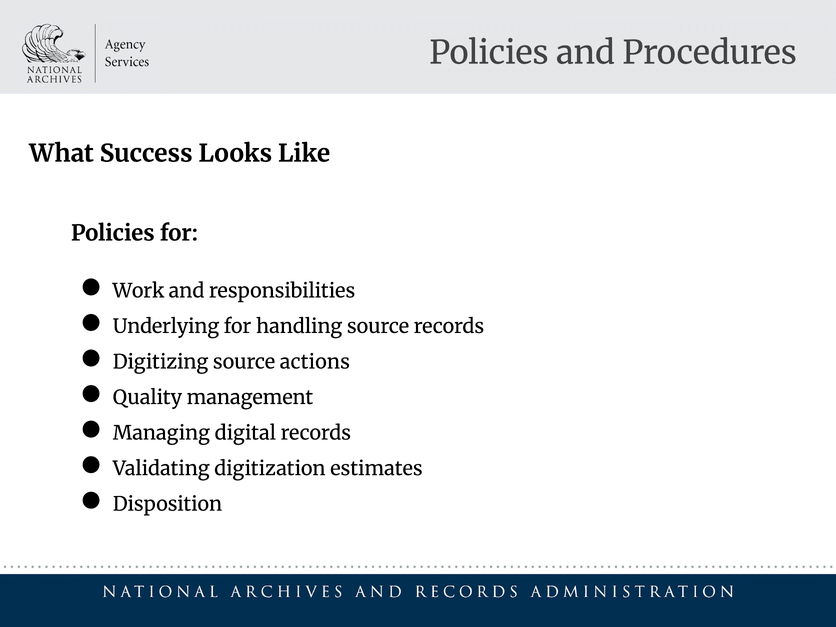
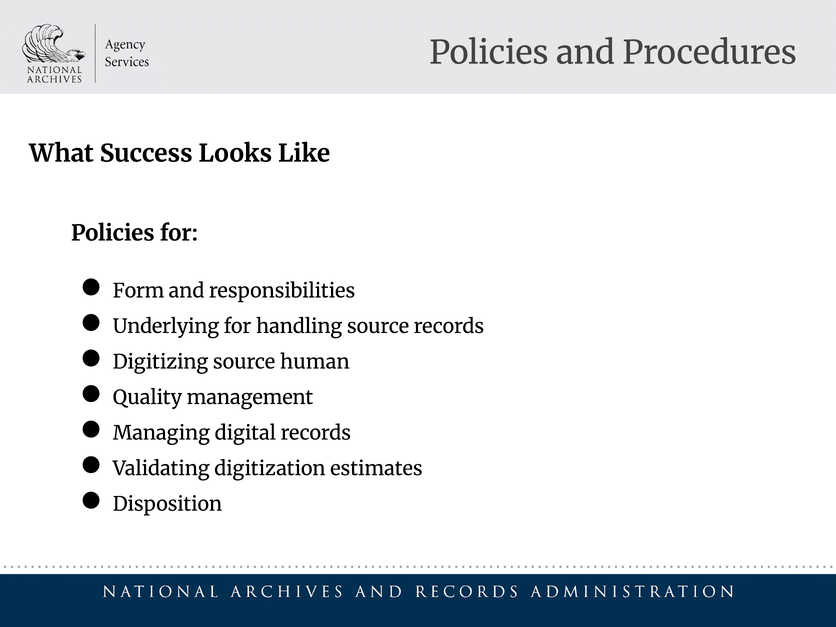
Work: Work -> Form (138, 291)
actions: actions -> human (315, 362)
